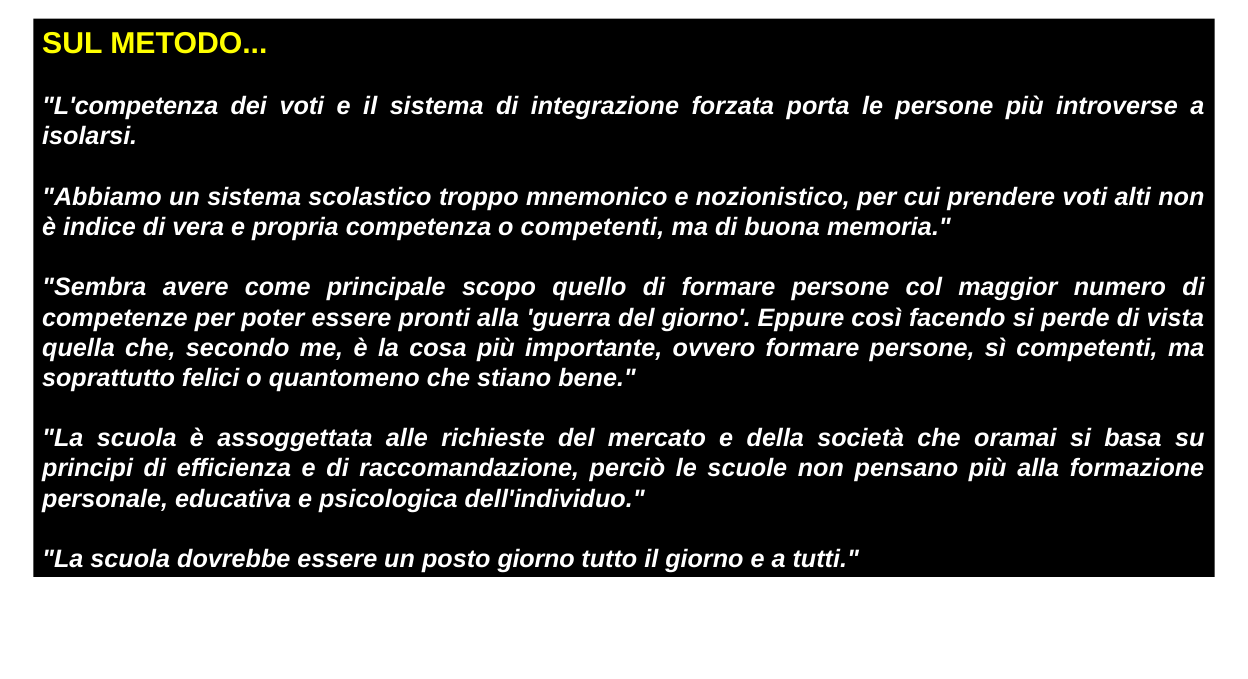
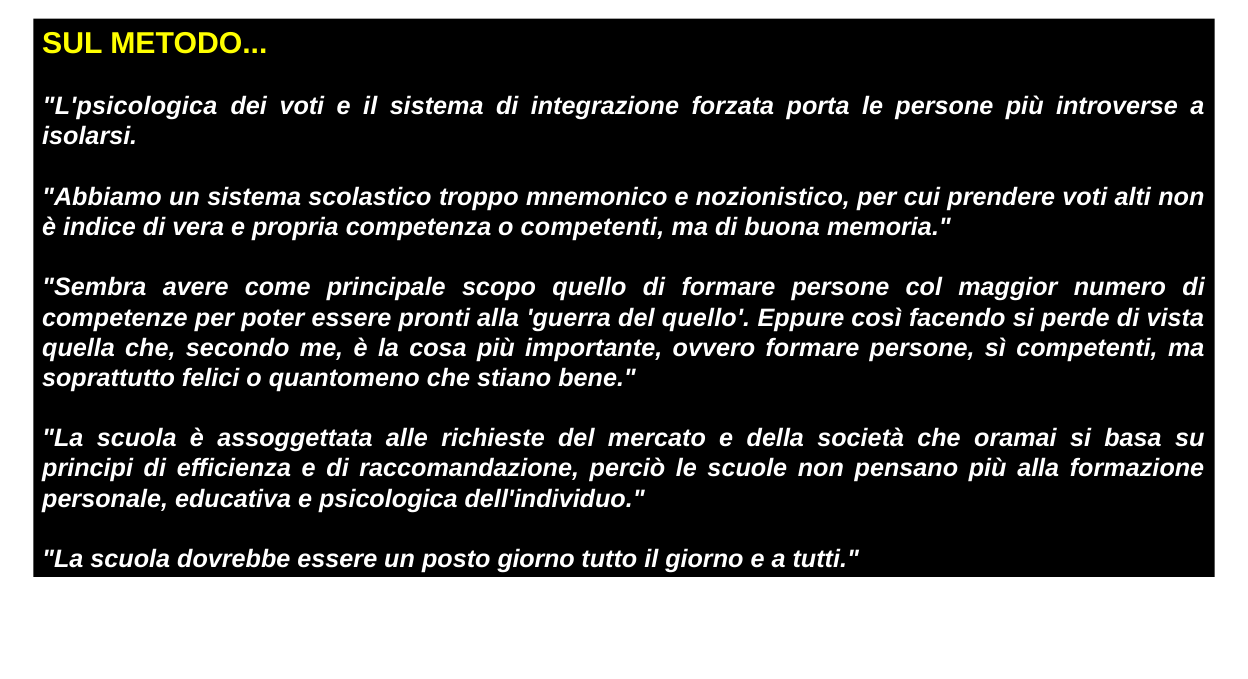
L'competenza: L'competenza -> L'psicologica (130, 106)
del giorno: giorno -> quello (706, 318)
